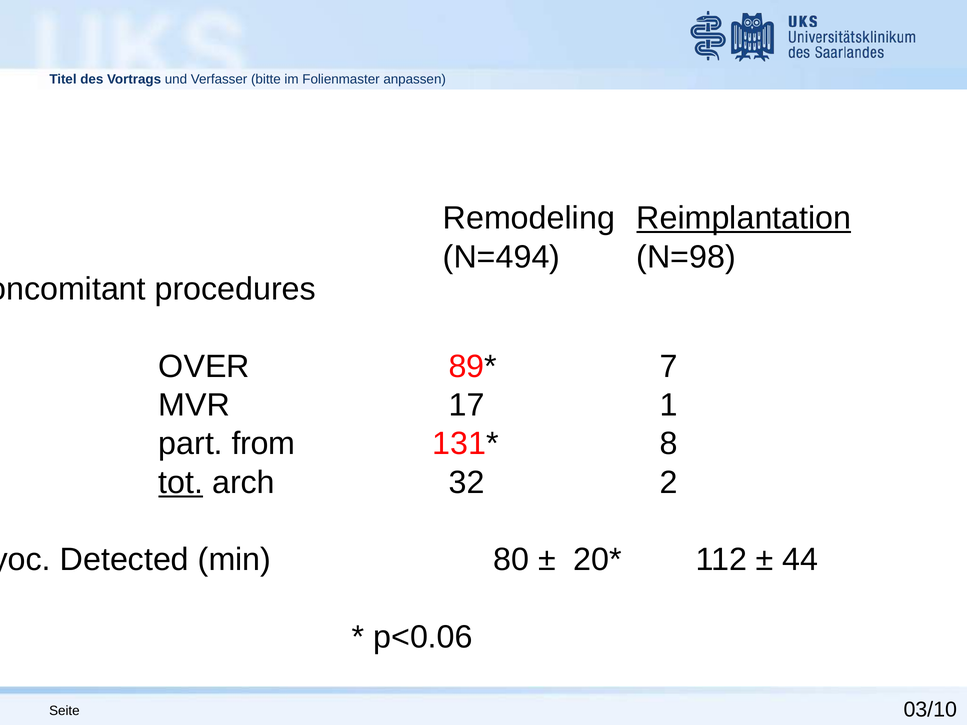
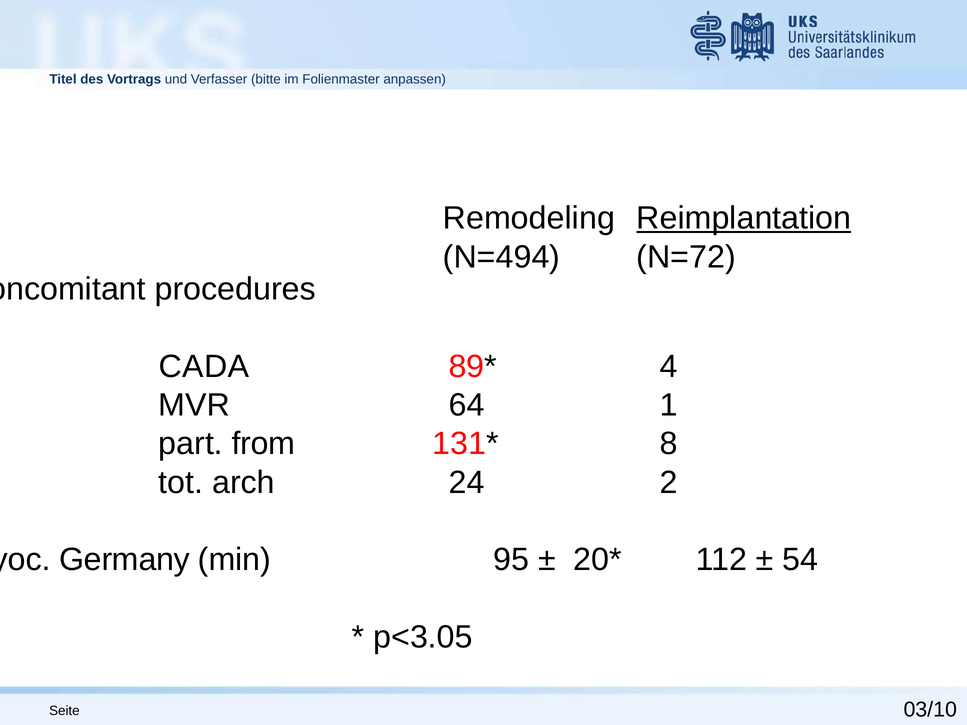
N=98: N=98 -> N=72 (686, 257)
OVER: OVER -> CADA (204, 367)
7: 7 -> 4 (669, 367)
17: 17 -> 64 (467, 405)
tot underline: present -> none (181, 483)
32: 32 -> 24 (467, 483)
Detected: Detected -> Germany (125, 560)
80: 80 -> 95 (511, 560)
44: 44 -> 54 (800, 560)
p<0.06: p<0.06 -> p<3.05 (423, 637)
